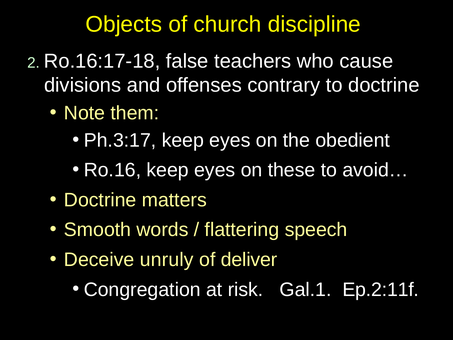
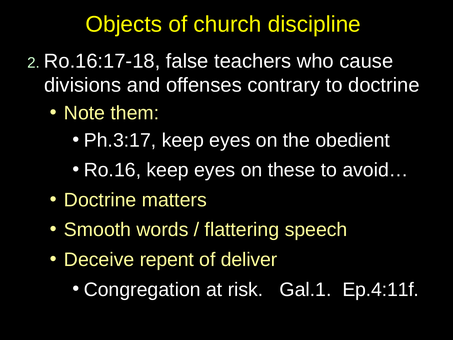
unruly: unruly -> repent (167, 260)
Ep.2:11f: Ep.2:11f -> Ep.4:11f (381, 289)
